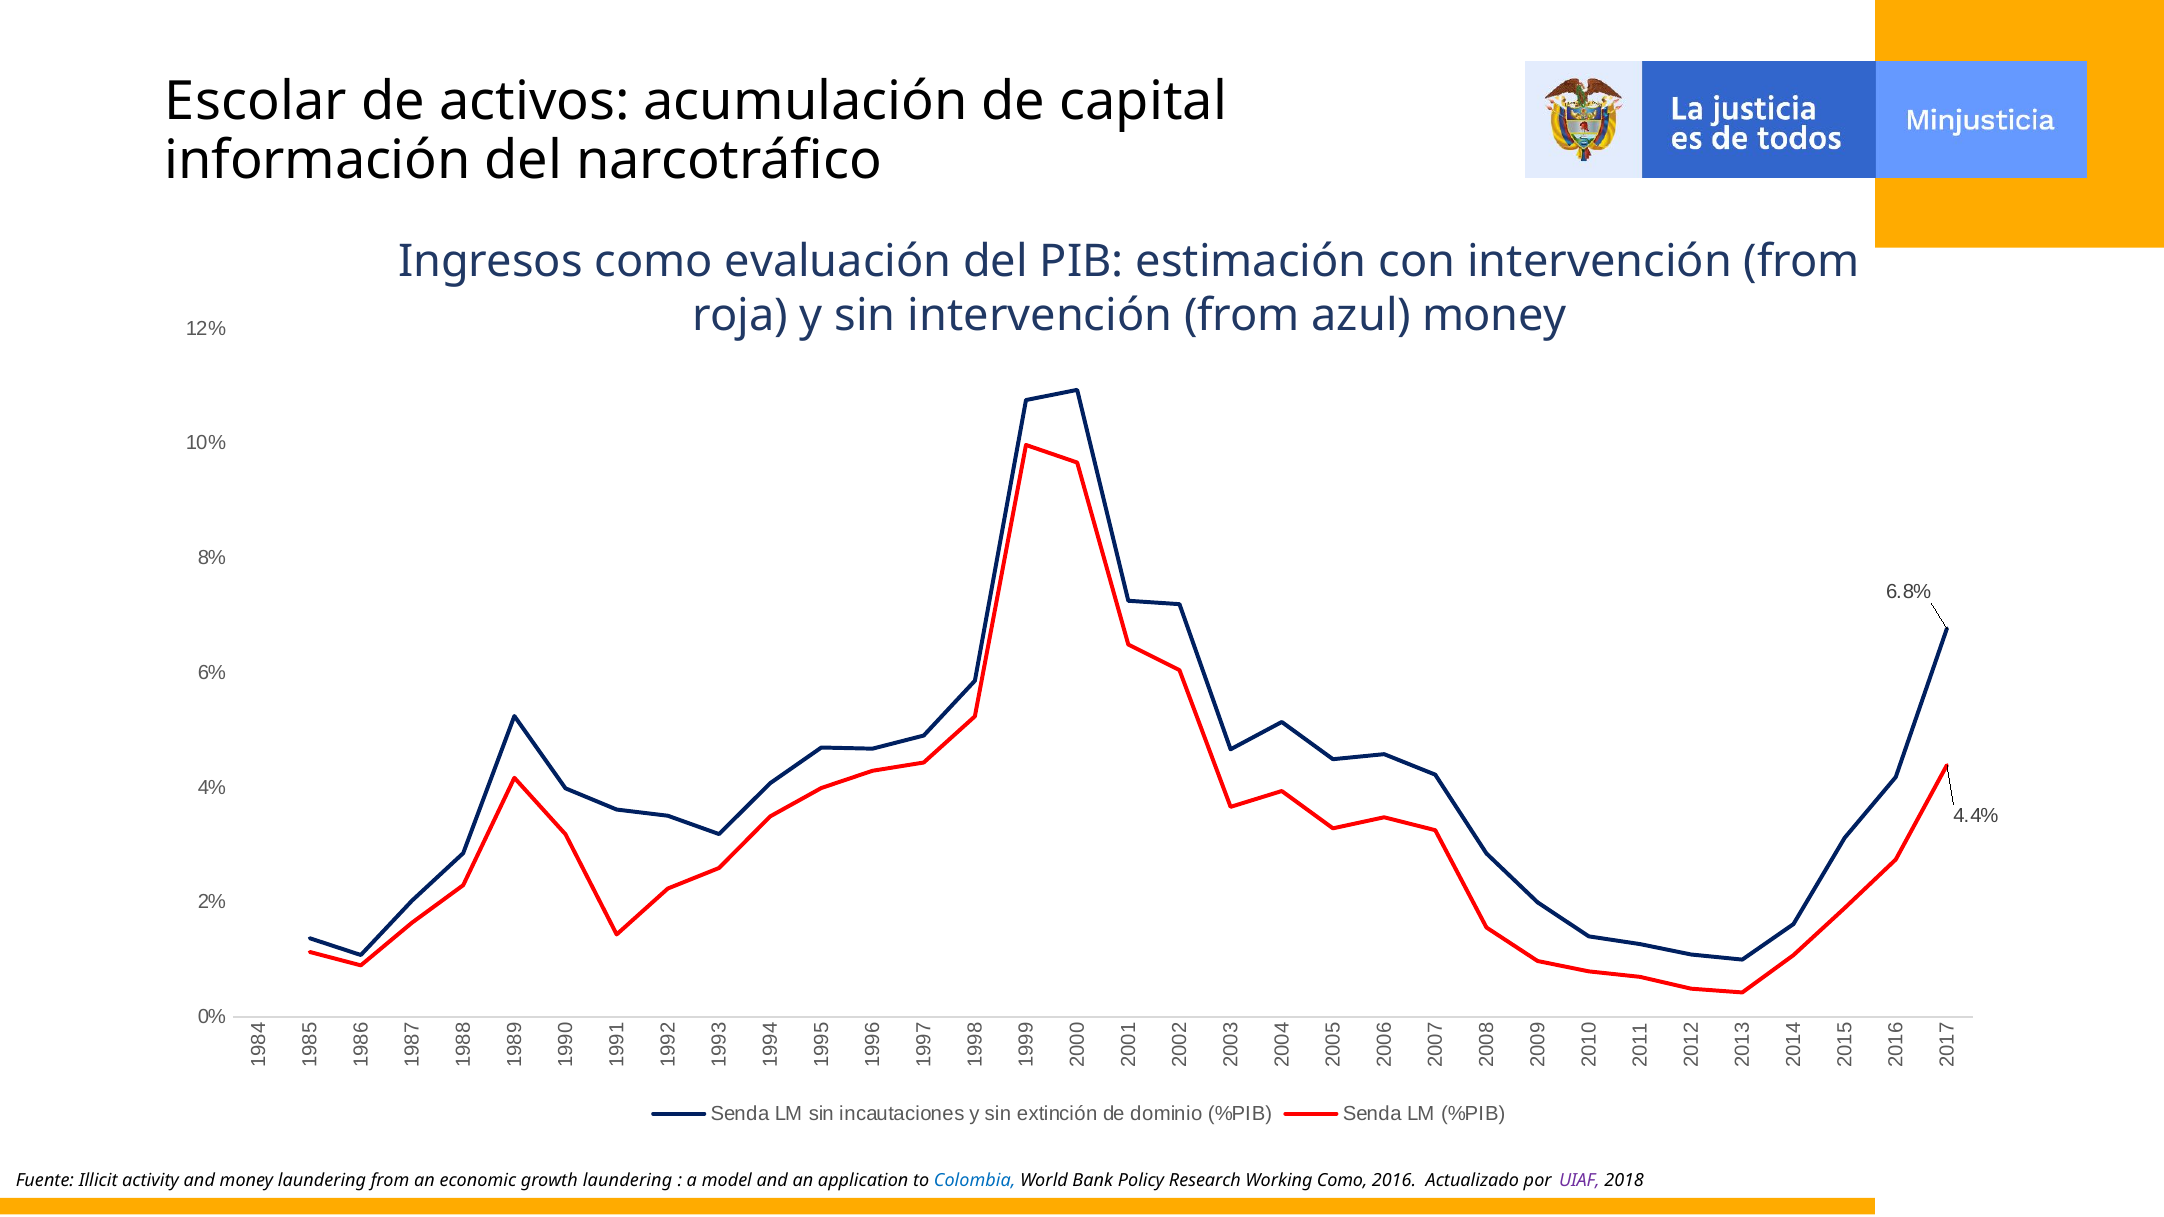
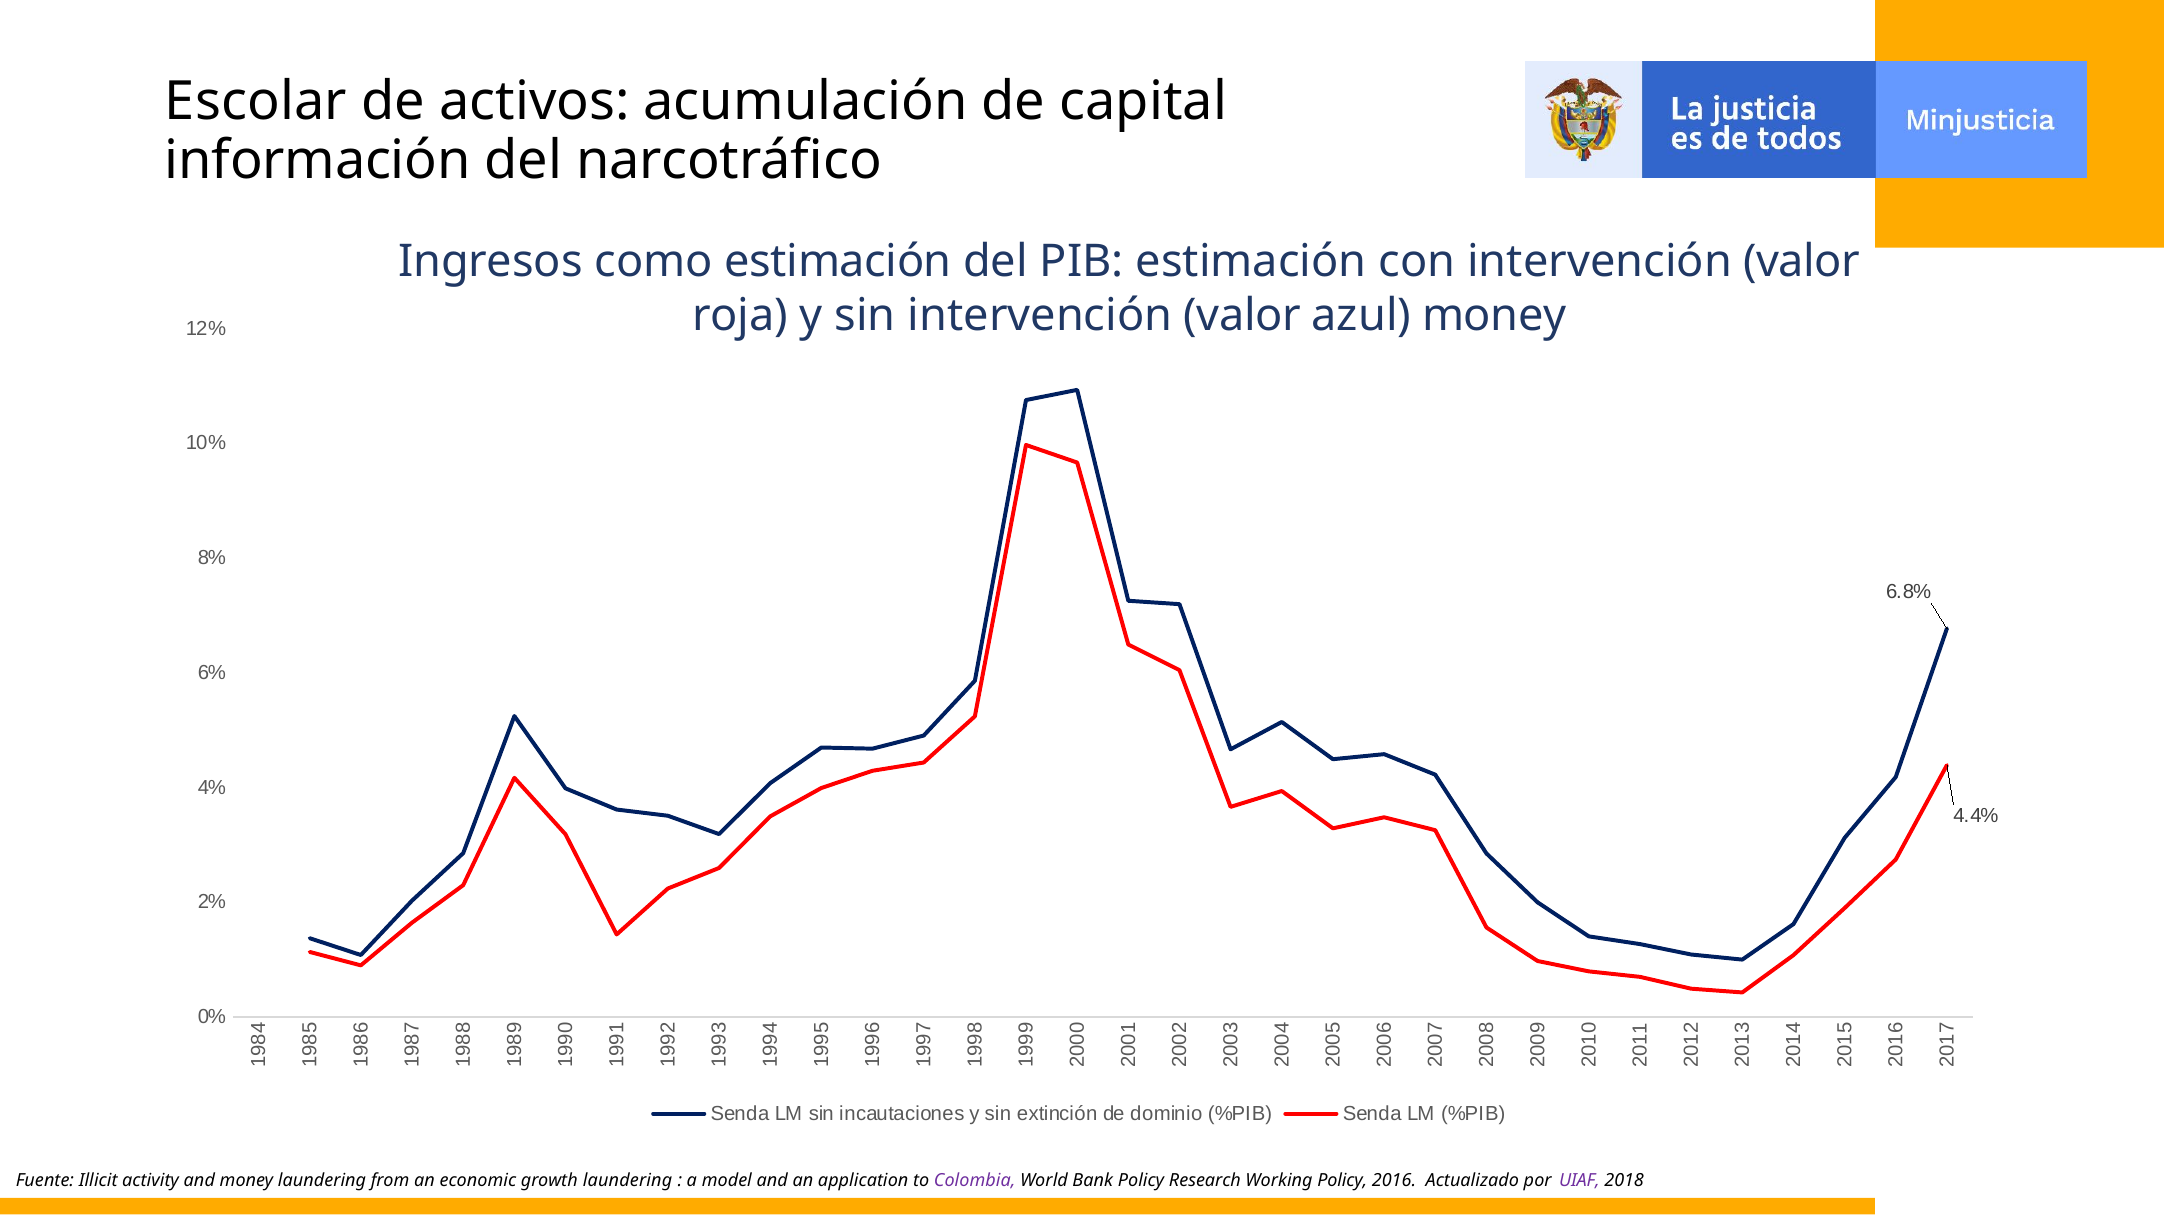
como evaluación: evaluación -> estimación (838, 262)
con intervención from: from -> valor (1802, 262)
sin intervención from: from -> valor (1242, 316)
Colombia colour: blue -> purple (975, 1181)
Working Como: Como -> Policy (1342, 1181)
